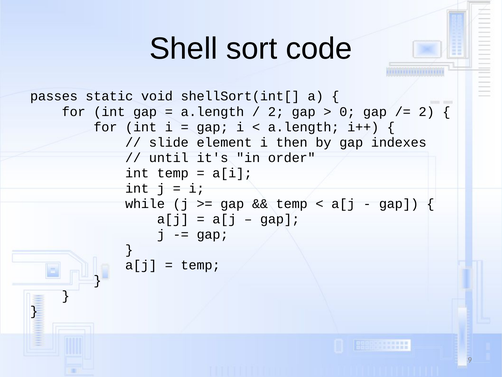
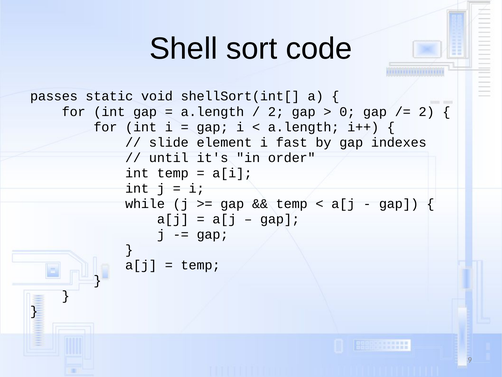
then: then -> fast (292, 142)
